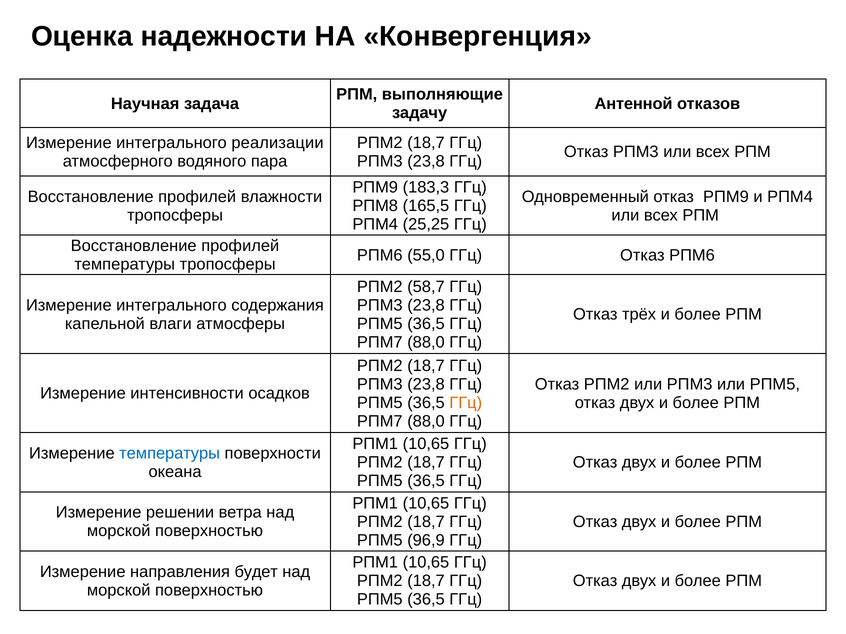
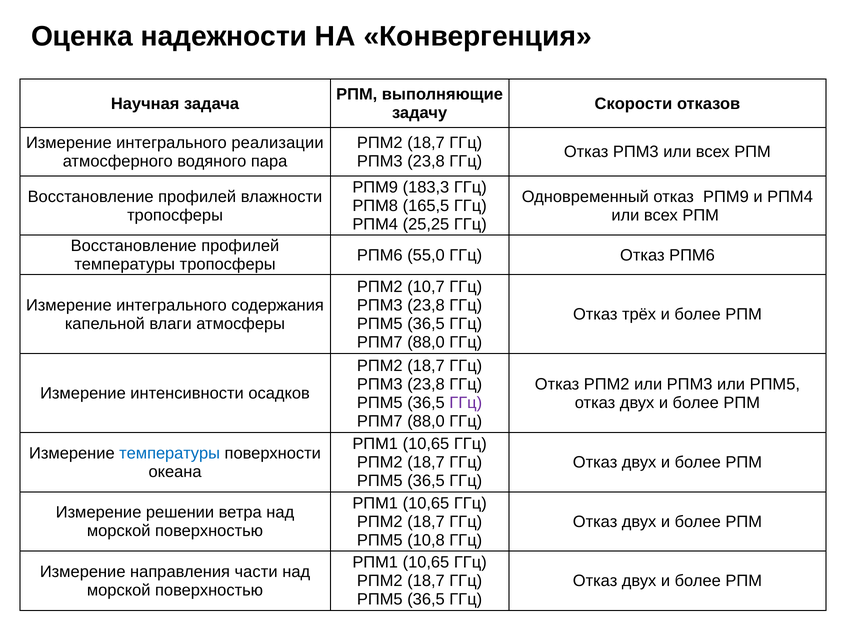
Антенной: Антенной -> Скорости (633, 104)
58,7: 58,7 -> 10,7 (426, 287)
ГГц colour: orange -> purple (466, 403)
96,9: 96,9 -> 10,8 (426, 541)
будет: будет -> части (256, 572)
